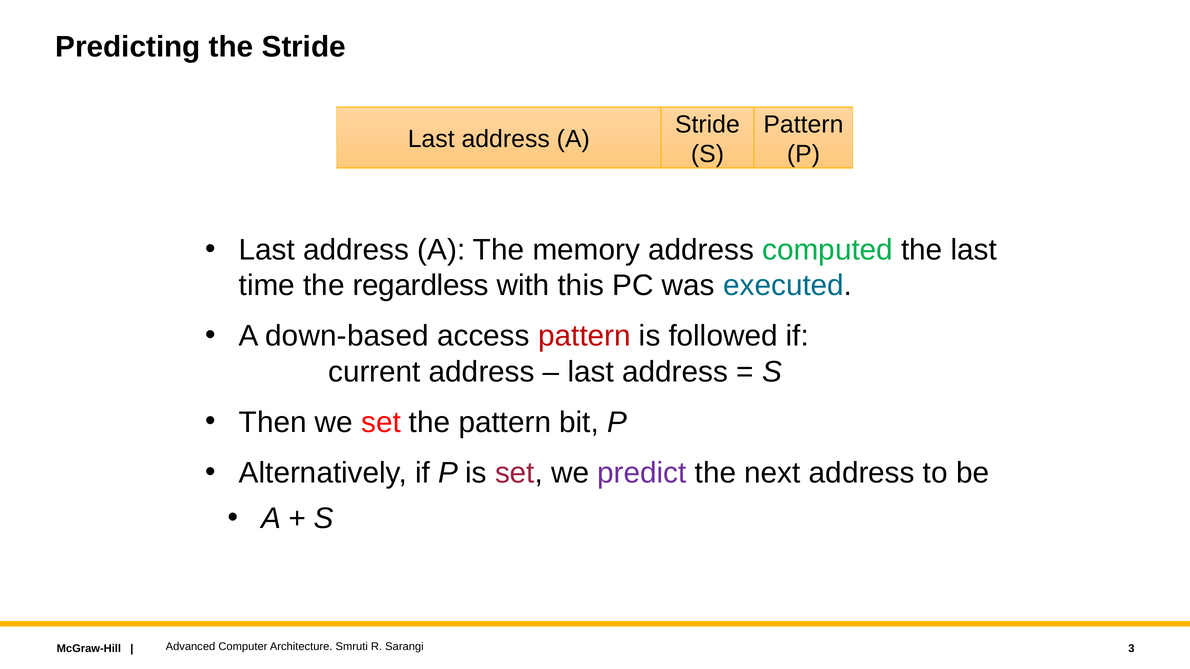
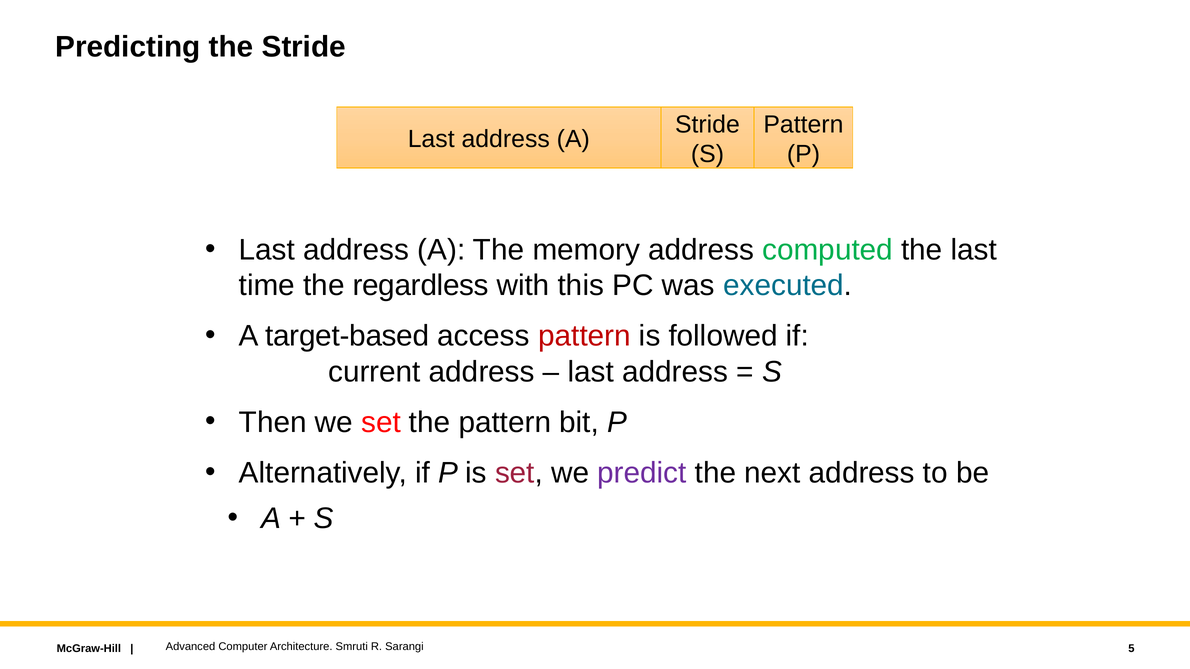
down-based: down-based -> target-based (347, 336)
3: 3 -> 5 (1131, 649)
